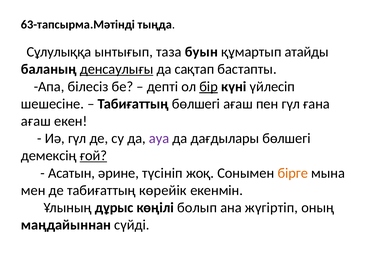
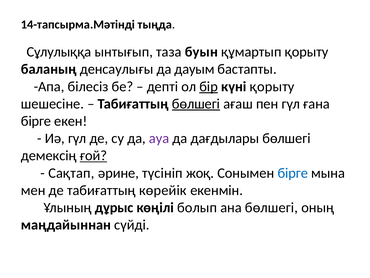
63-тапсырма.Мәтінді: 63-тапсырма.Мәтінді -> 14-тапсырма.Мәтінді (78, 25)
құмартып атайды: атайды -> қорыту (307, 52)
денсаулығы underline: present -> none (117, 69)
сақтап: сақтап -> дауым (194, 69)
күні үйлесіп: үйлесіп -> қорыту (272, 86)
бөлшегі underline: none -> present (196, 104)
ағаш: ағаш -> бірге (36, 121)
Асатын: Асатын -> Сақтап (71, 173)
бірге colour: orange -> blue (293, 173)
ана жүгіртіп: жүгіртіп -> бөлшегі (271, 207)
